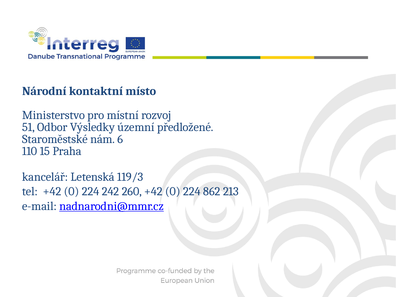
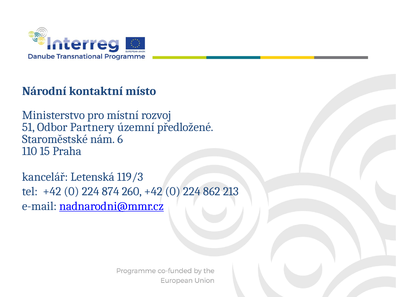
Výsledky: Výsledky -> Partnery (92, 127)
242: 242 -> 874 (111, 191)
